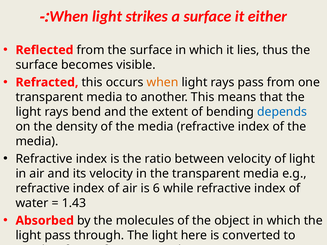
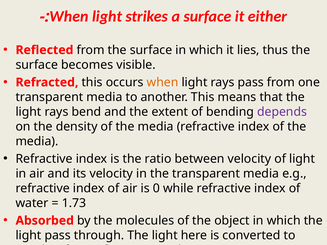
depends colour: blue -> purple (282, 112)
6: 6 -> 0 (156, 188)
1.43: 1.43 -> 1.73 (74, 203)
